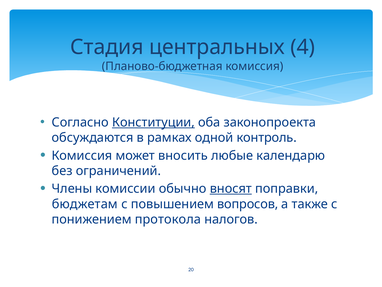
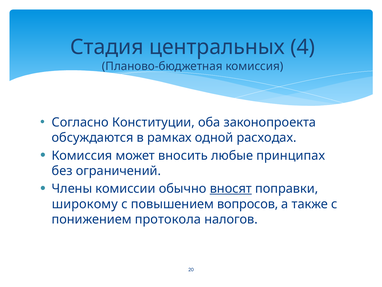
Конституции underline: present -> none (153, 122)
контроль: контроль -> расходах (267, 137)
календарю: календарю -> принципах (291, 155)
бюджетам: бюджетам -> широкому (85, 204)
